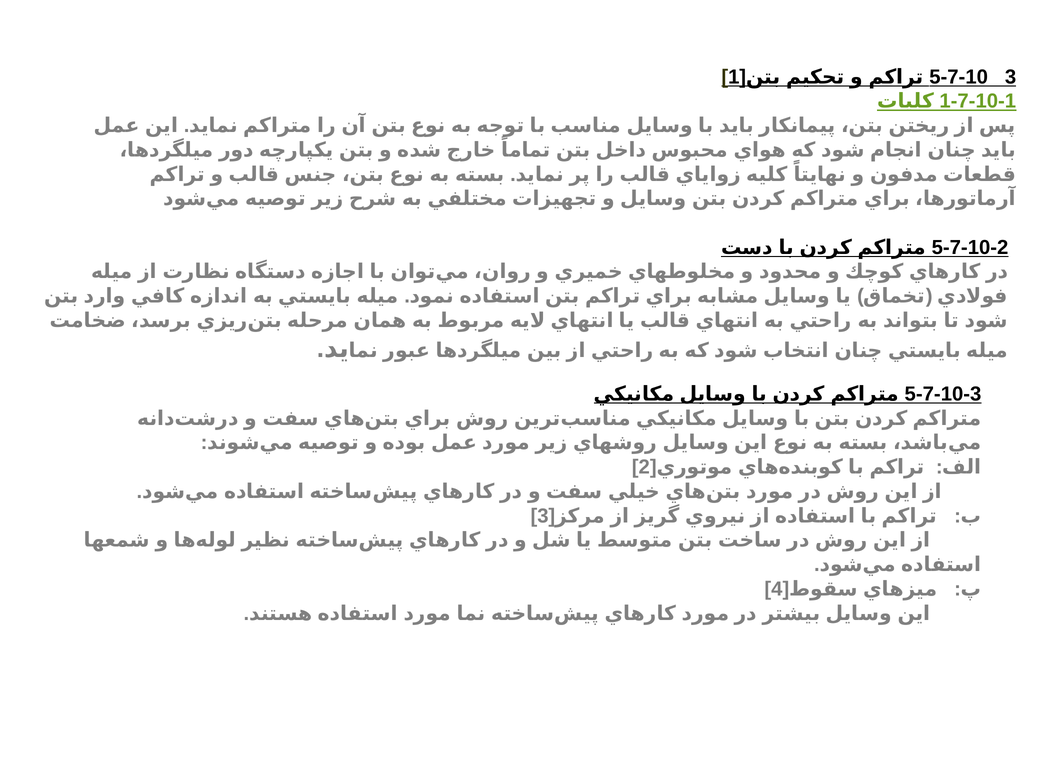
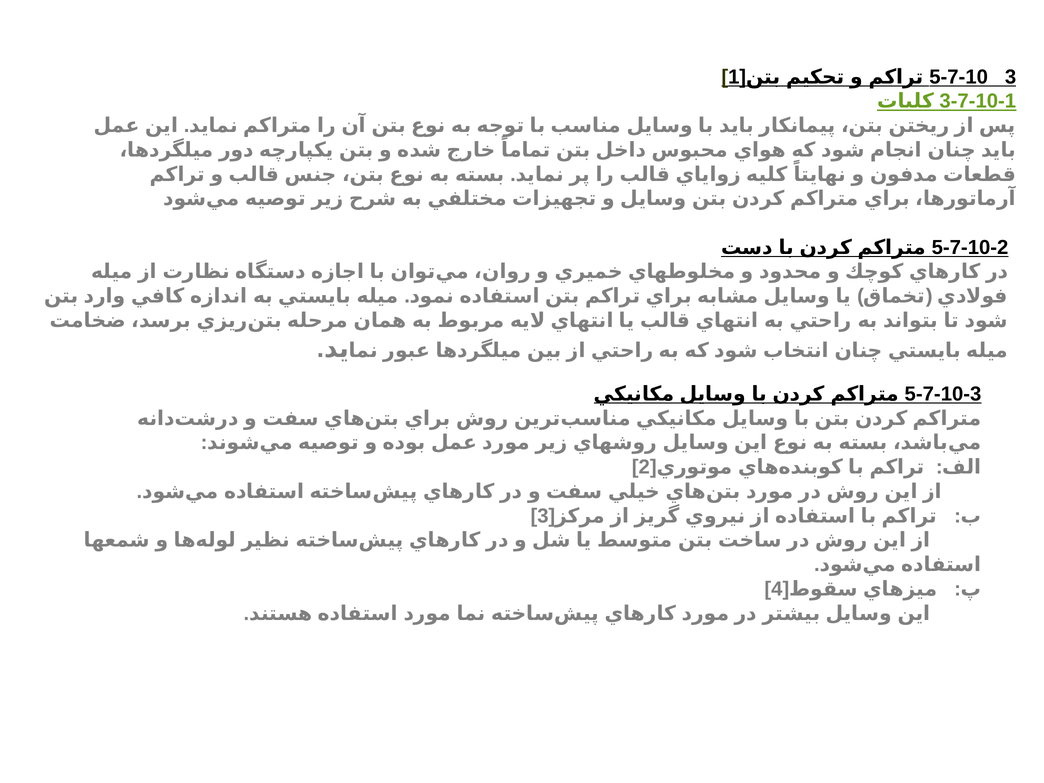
1-7-10-1: 1-7-10-1 -> 3-7-10-1 (978, 101)
